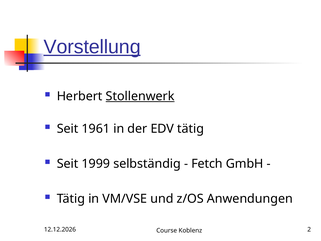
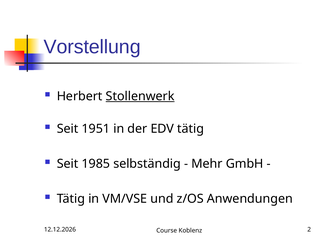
Vorstellung underline: present -> none (92, 47)
1961: 1961 -> 1951 (96, 129)
1999: 1999 -> 1985 (96, 164)
Fetch: Fetch -> Mehr (207, 164)
